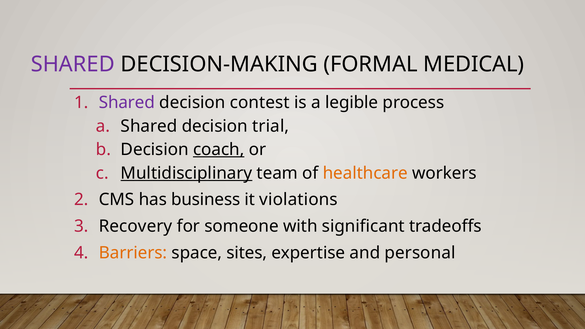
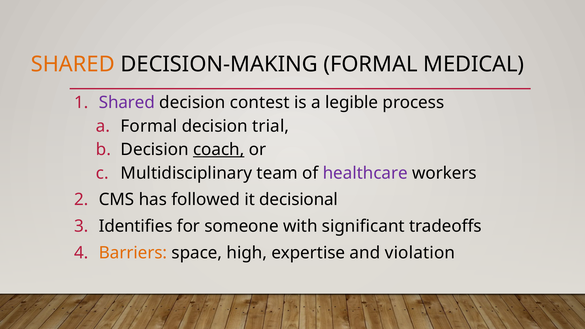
SHARED colour: purple -> orange (73, 64)
a Shared: Shared -> Formal (149, 126)
Multidisciplinary underline: present -> none (186, 173)
healthcare colour: orange -> purple (365, 173)
business: business -> followed (206, 200)
violations: violations -> decisional (299, 200)
Recovery: Recovery -> Identifies (136, 226)
sites: sites -> high (247, 253)
personal: personal -> violation (420, 253)
